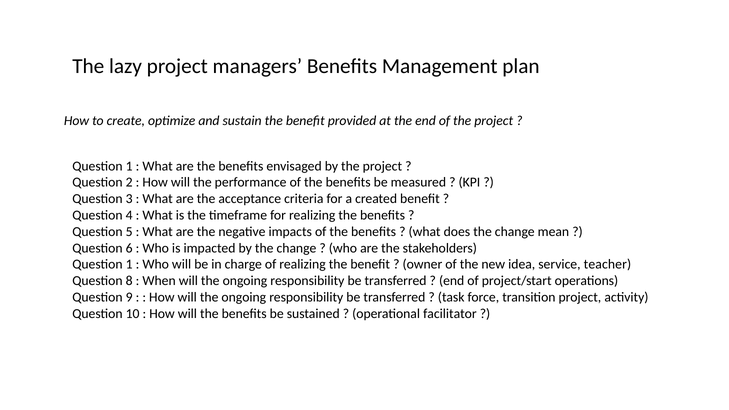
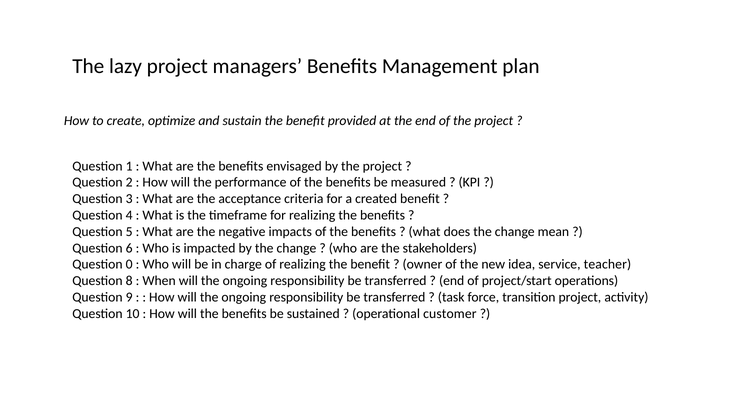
1: 1 -> 0 (129, 264)
facilitator: facilitator -> customer (450, 314)
